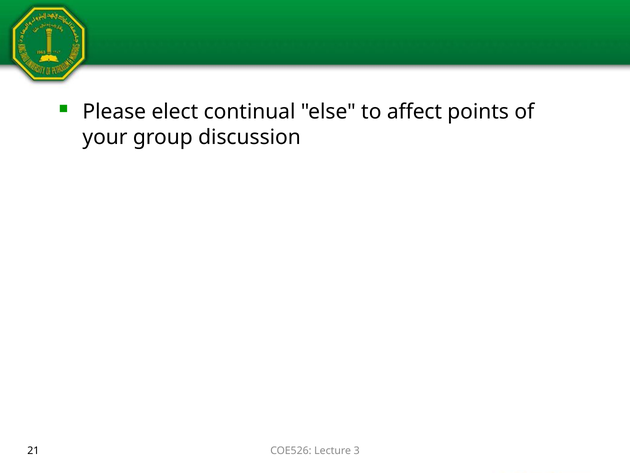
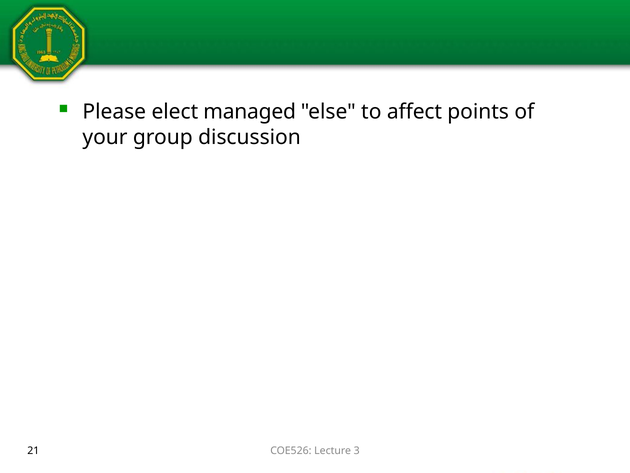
continual: continual -> managed (250, 112)
